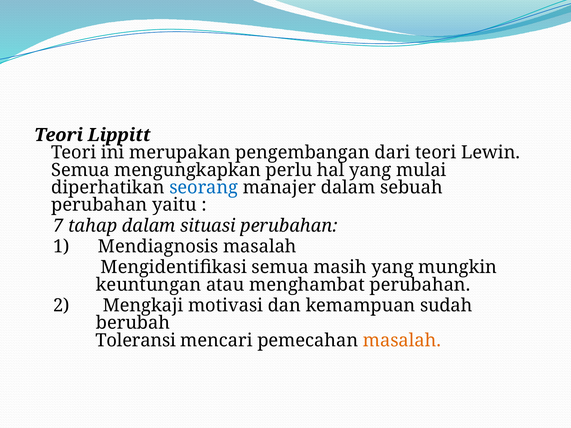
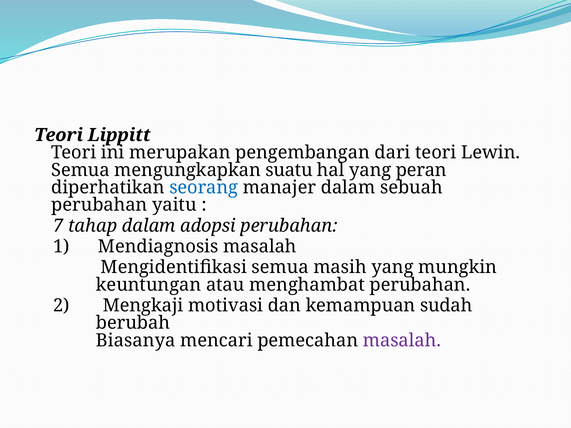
perlu: perlu -> suatu (289, 170)
mulai: mulai -> peran (421, 170)
situasi: situasi -> adopsi (208, 226)
Toleransi: Toleransi -> Biasanya (136, 341)
masalah colour: orange -> purple (402, 341)
